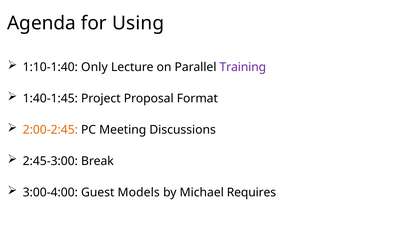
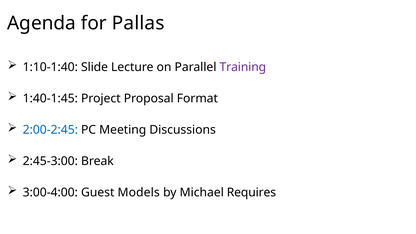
Using: Using -> Pallas (138, 23)
Only: Only -> Slide (95, 67)
2:00-2:45 colour: orange -> blue (50, 130)
